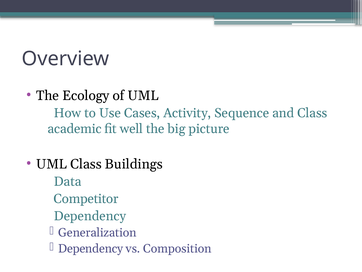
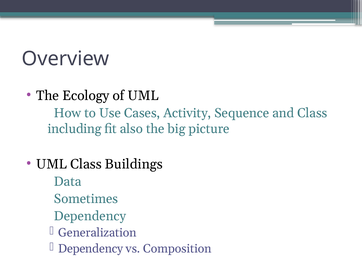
academic: academic -> including (75, 129)
well: well -> also (131, 129)
Competitor: Competitor -> Sometimes (86, 199)
